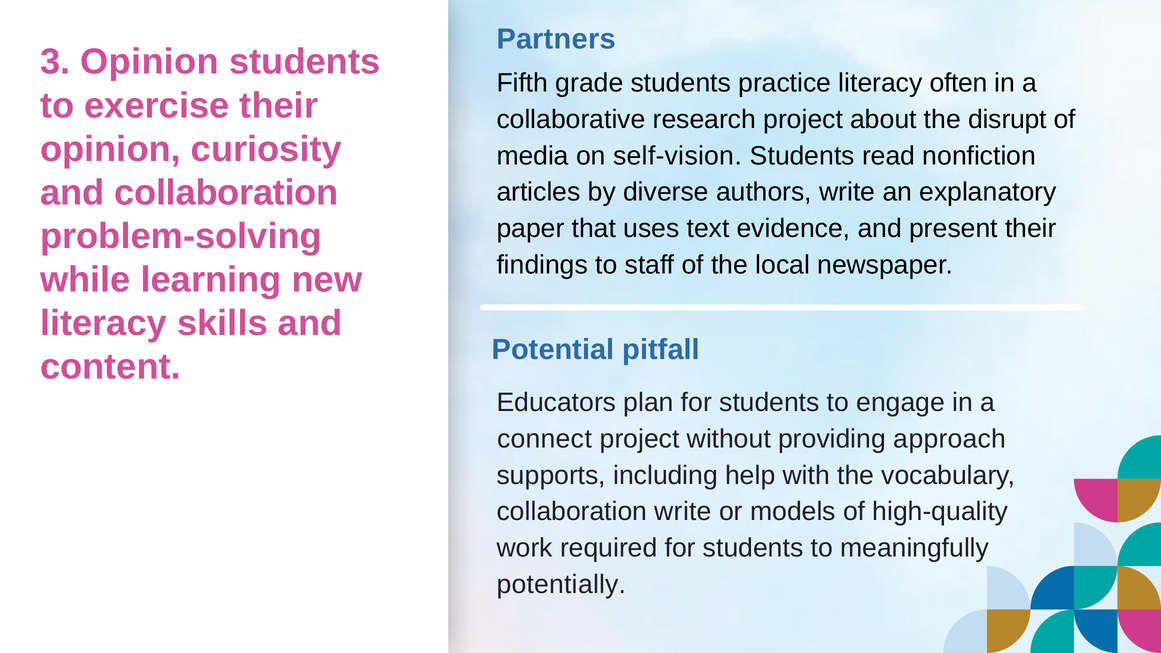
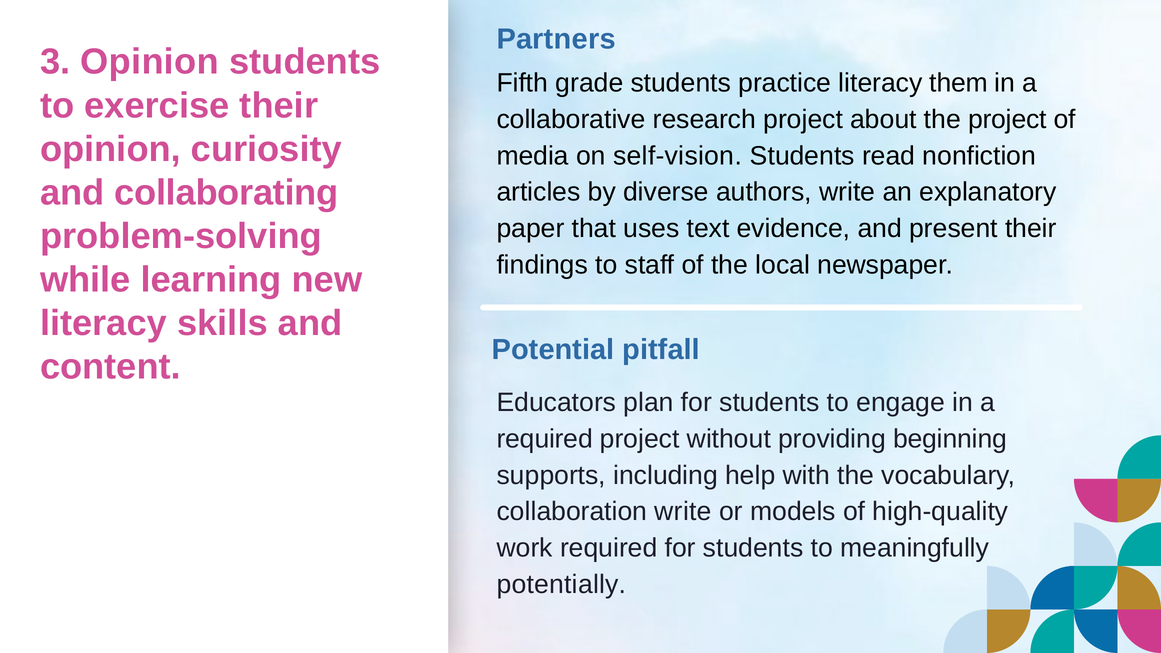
often: often -> them (959, 83)
the disrupt: disrupt -> project (1007, 119)
and collaboration: collaboration -> collaborating (226, 193)
connect: connect -> required (545, 439)
approach: approach -> beginning (950, 439)
